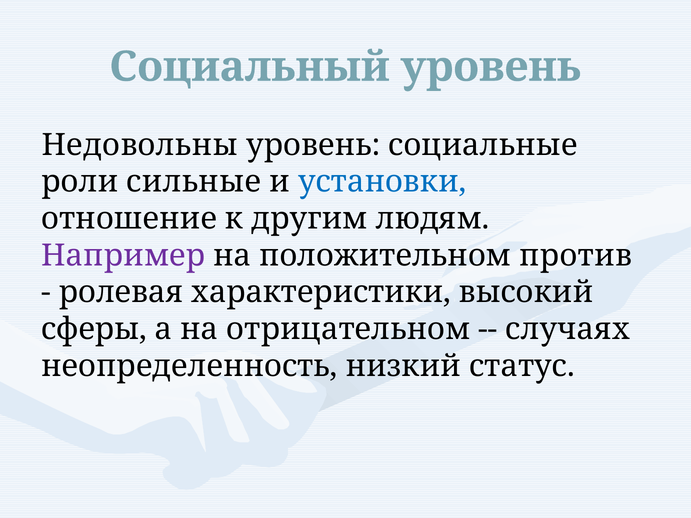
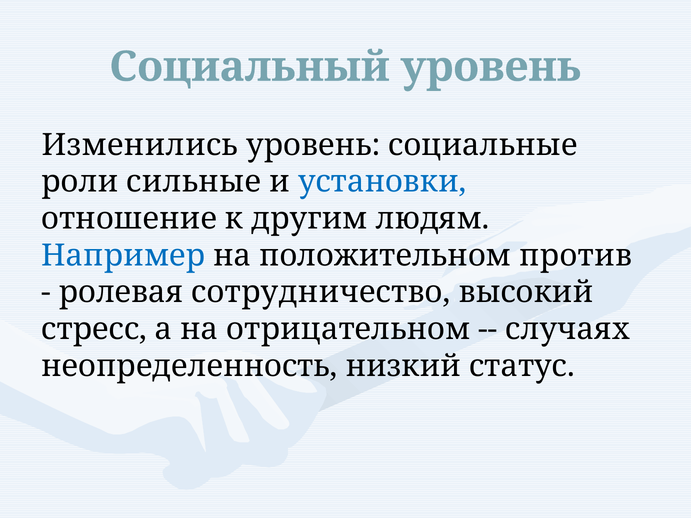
Недовольны: Недовольны -> Изменились (140, 145)
Например colour: purple -> blue (123, 256)
характеристики: характеристики -> сотрудничество (321, 292)
сферы: сферы -> стресс (94, 329)
